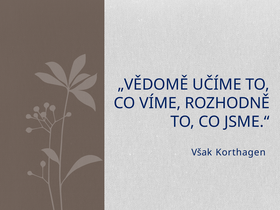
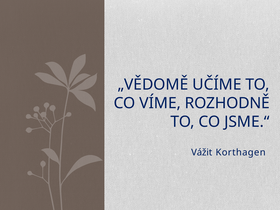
Však: Však -> Vážit (202, 152)
